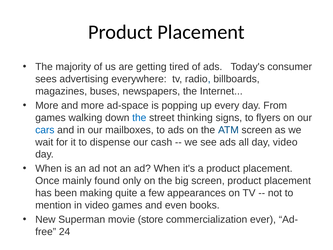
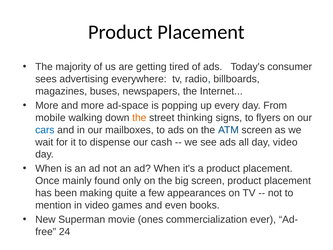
games: games -> mobile (50, 118)
the colour: blue -> orange (139, 118)
store: store -> ones (151, 219)
